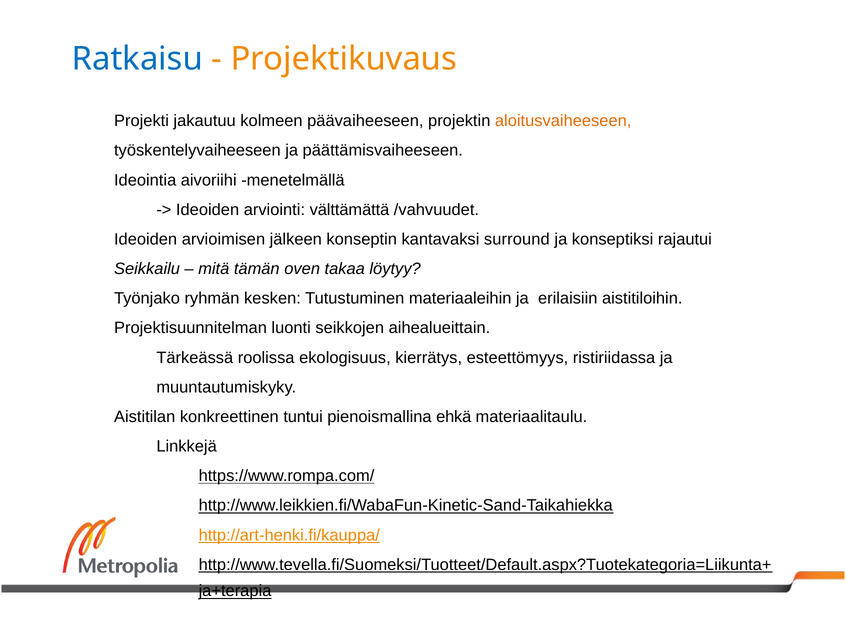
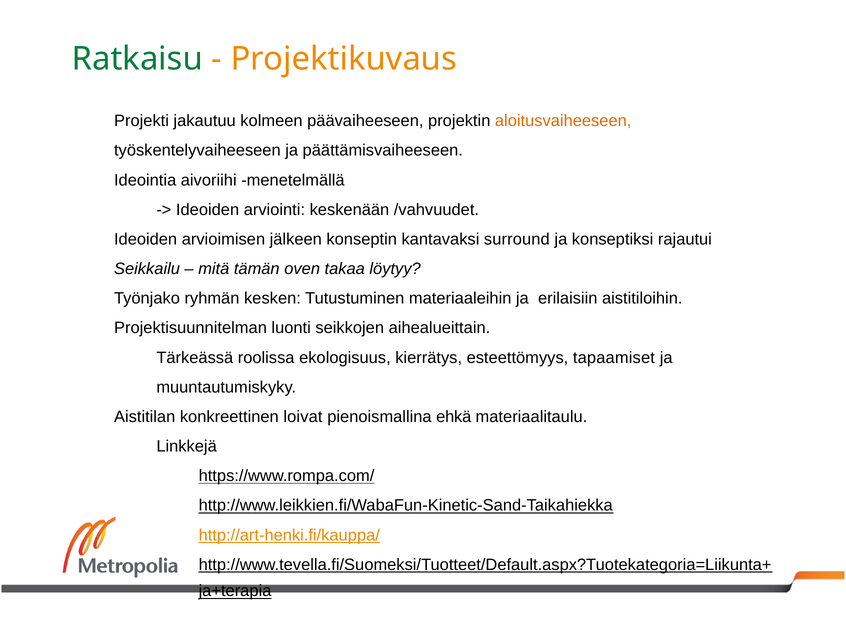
Ratkaisu colour: blue -> green (137, 59)
välttämättä: välttämättä -> keskenään (349, 210)
ristiriidassa: ristiriidassa -> tapaamiset (614, 358)
tuntui: tuntui -> loivat (303, 417)
